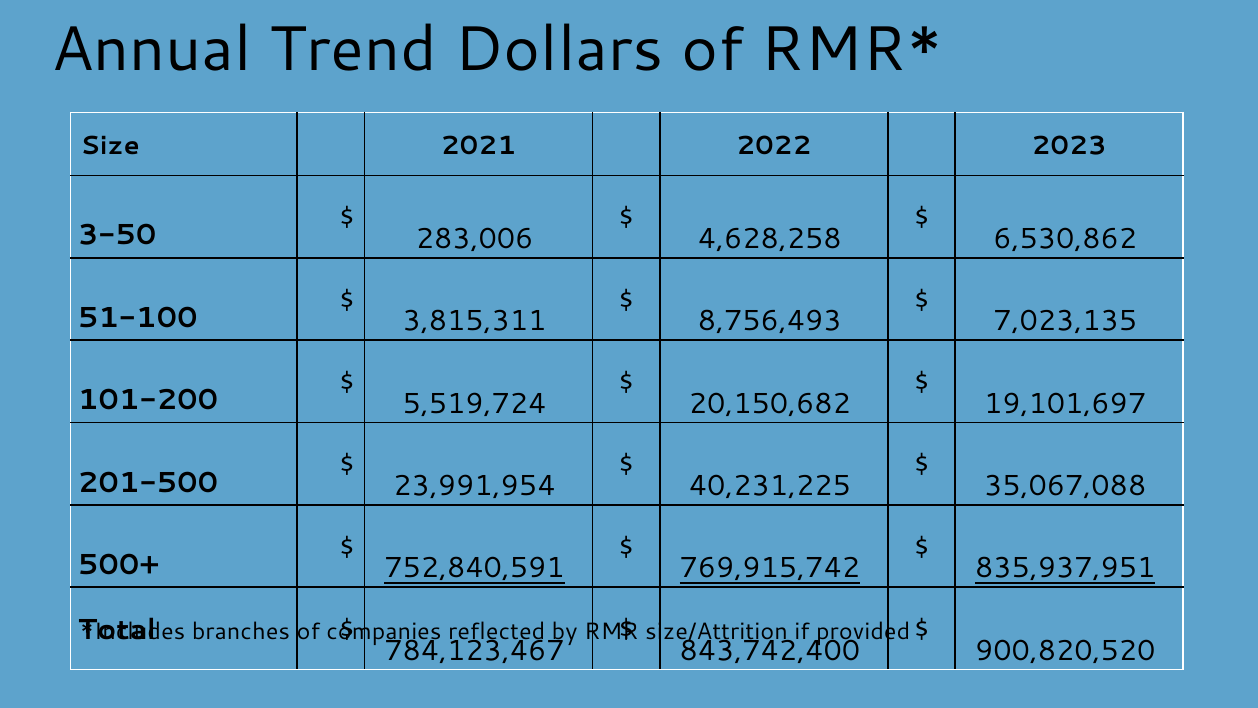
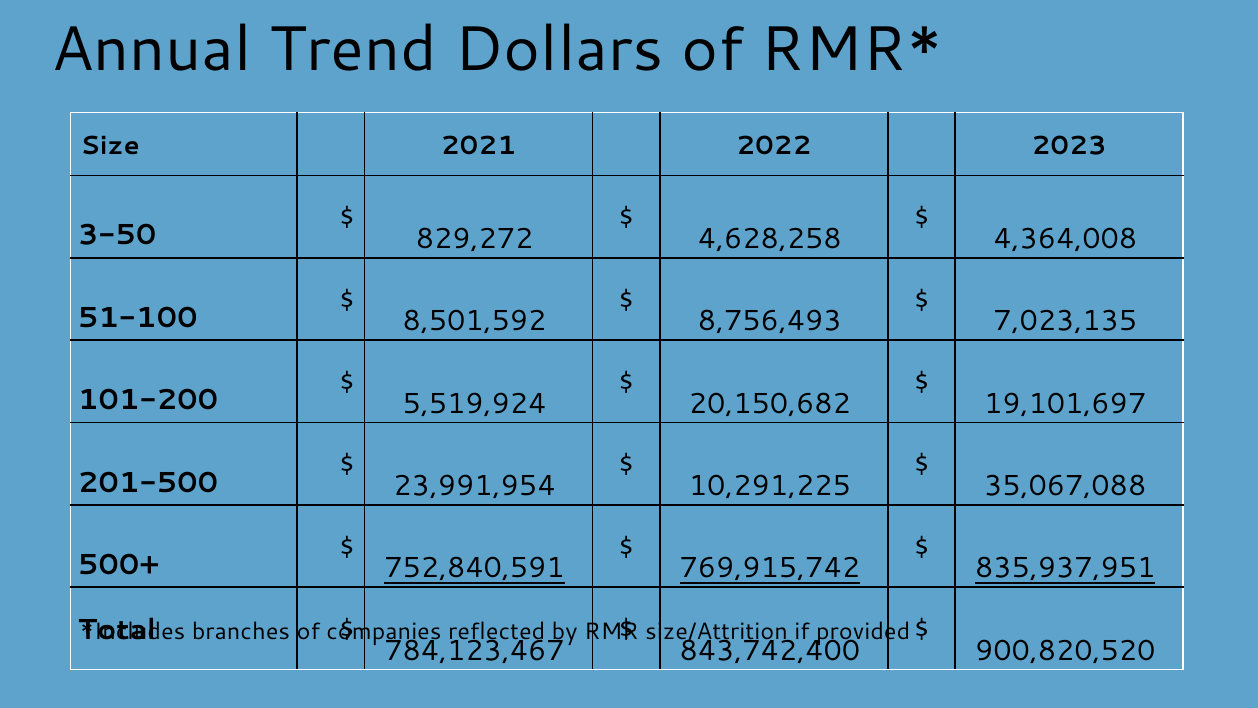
283,006: 283,006 -> 829,272 (475, 239)
6,530,862: 6,530,862 -> 4,364,008 (1065, 239)
3,815,311: 3,815,311 -> 8,501,592 (474, 321)
5,519,724: 5,519,724 -> 5,519,924 (474, 403)
40,231,225: 40,231,225 -> 10,291,225 (770, 486)
